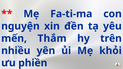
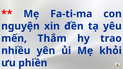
trên: trên -> trao (111, 38)
